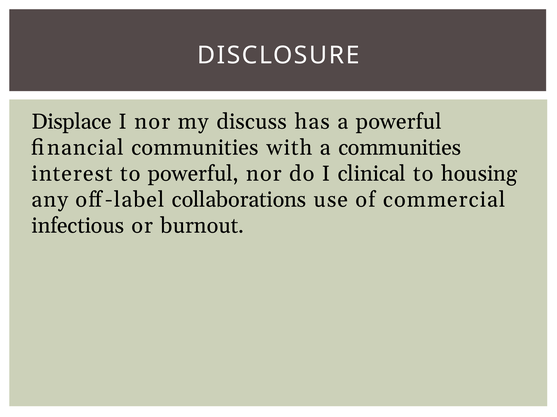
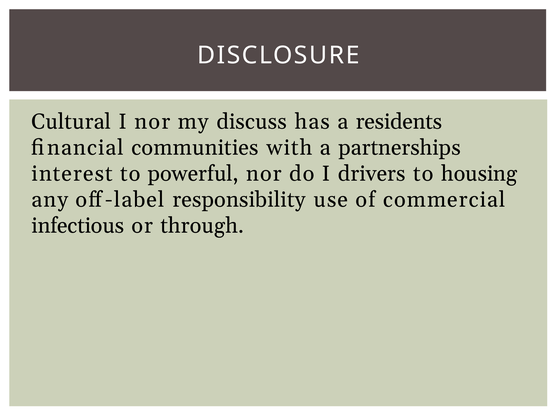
Displace: Displace -> Cultural (71, 122)
a powerful: powerful -> residents (399, 122)
a communities: communities -> partnerships (400, 148)
clinical: clinical -> drivers (372, 174)
collaborations: collaborations -> responsibility (239, 200)
burnout: burnout -> through (202, 226)
